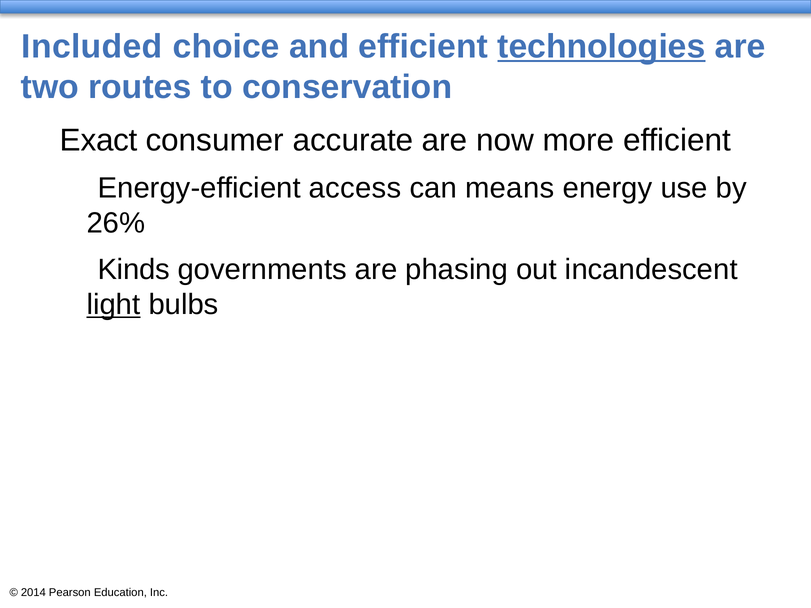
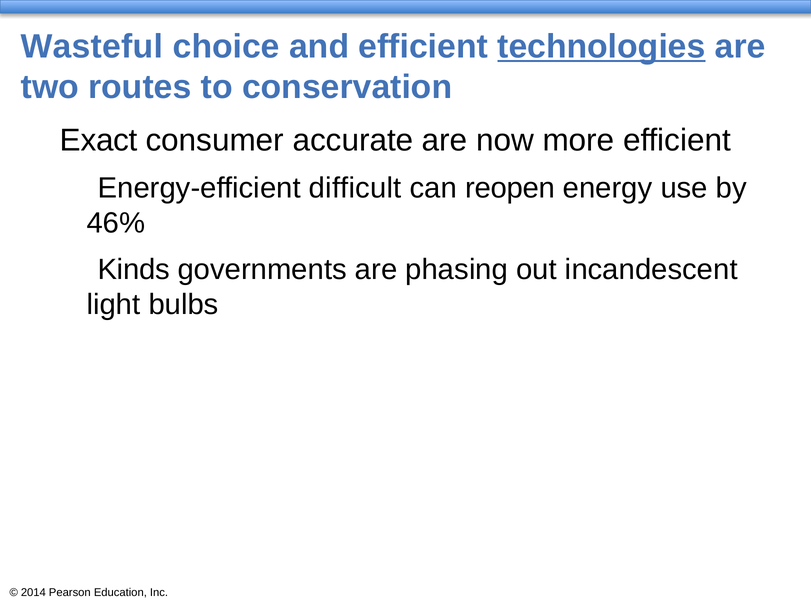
Included: Included -> Wasteful (92, 47)
access: access -> difficult (355, 188)
means: means -> reopen (510, 188)
26%: 26% -> 46% (116, 223)
light underline: present -> none (114, 305)
